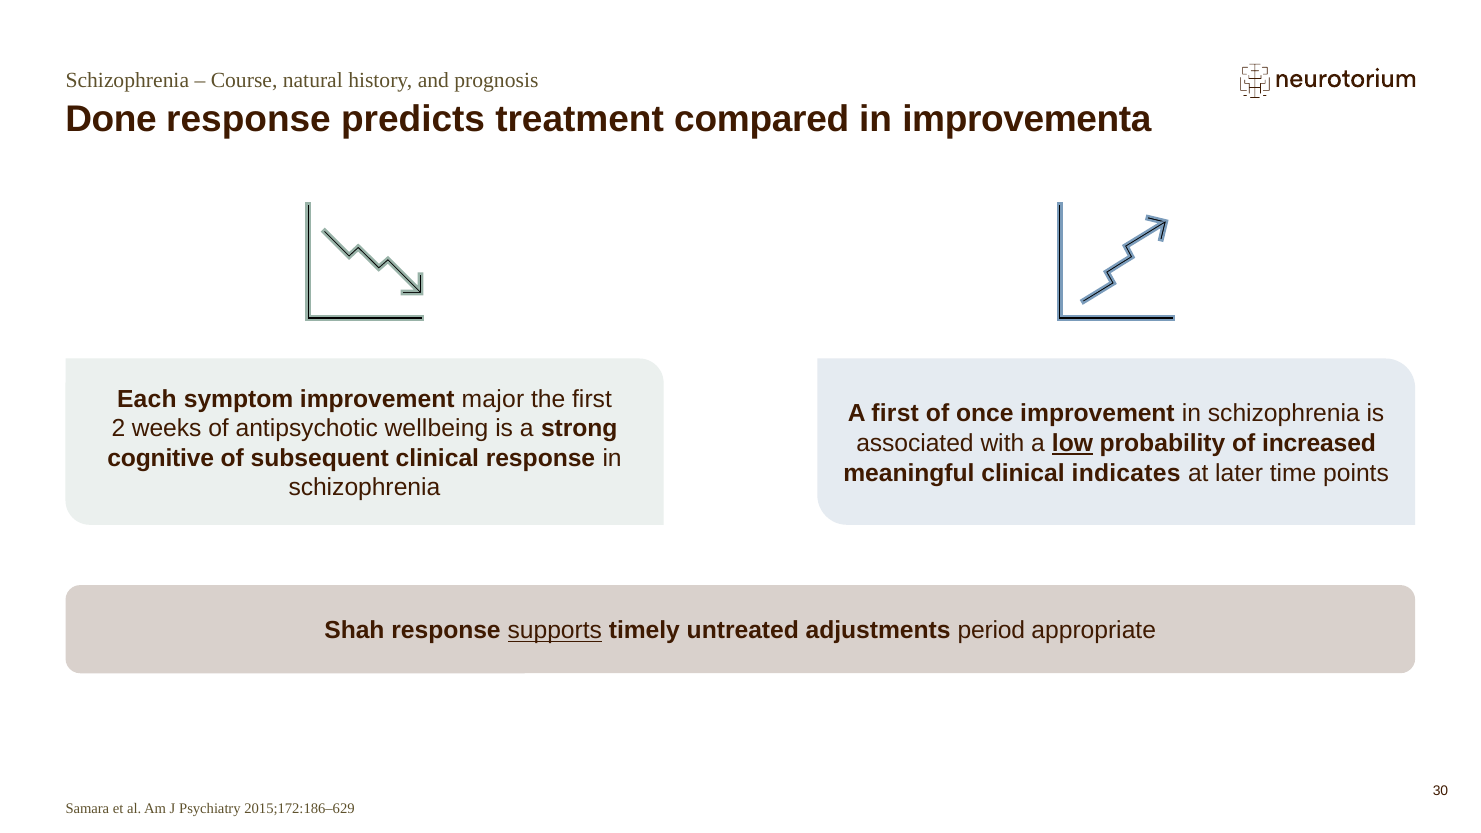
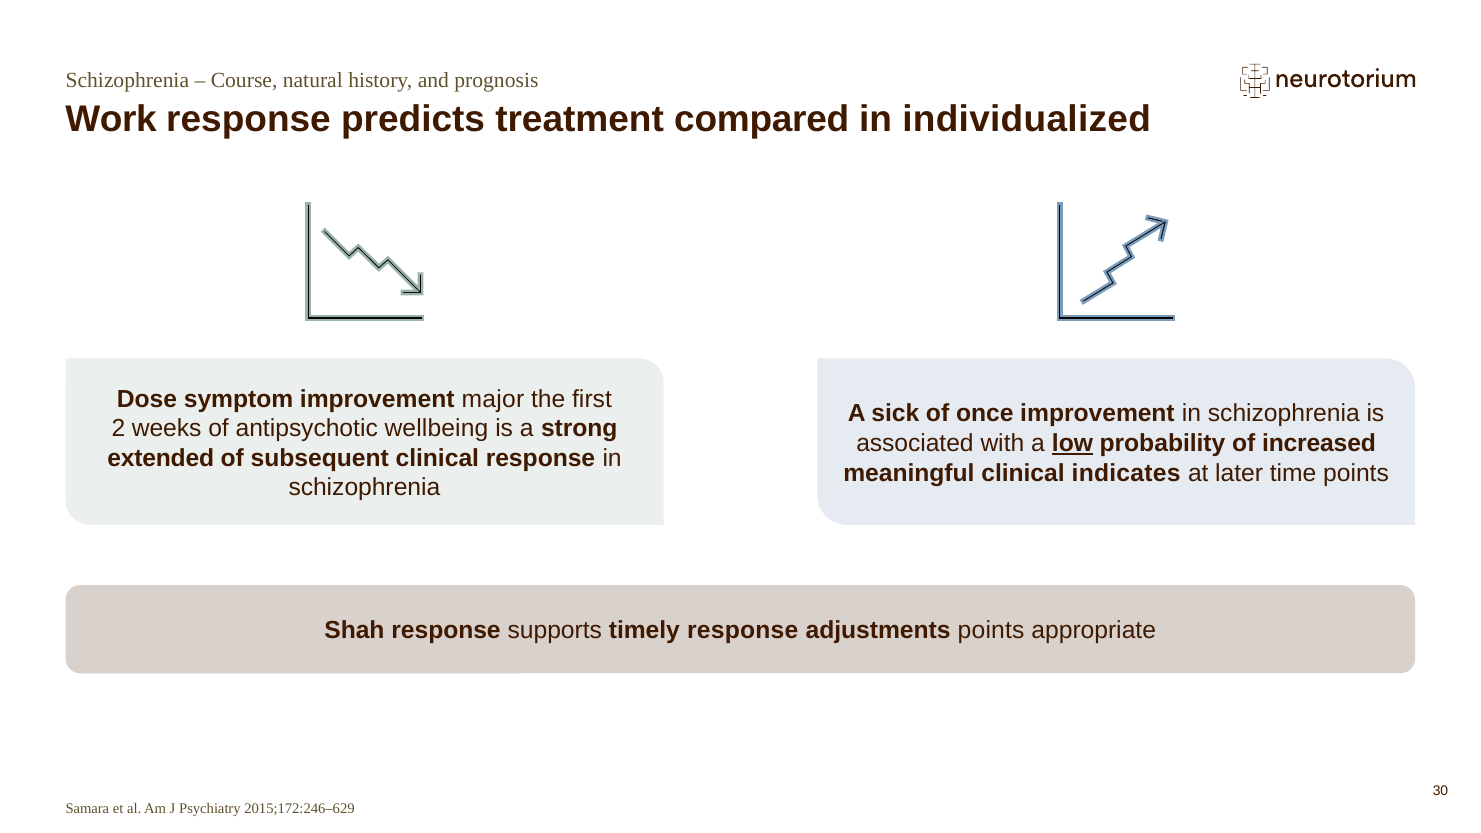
Done: Done -> Work (111, 119)
improvementa: improvementa -> individualized (1027, 119)
Each: Each -> Dose (147, 399)
A first: first -> sick (895, 414)
cognitive: cognitive -> extended (161, 458)
supports underline: present -> none (555, 631)
timely untreated: untreated -> response (743, 631)
adjustments period: period -> points (991, 631)
2015;172:186–629: 2015;172:186–629 -> 2015;172:246–629 (300, 809)
